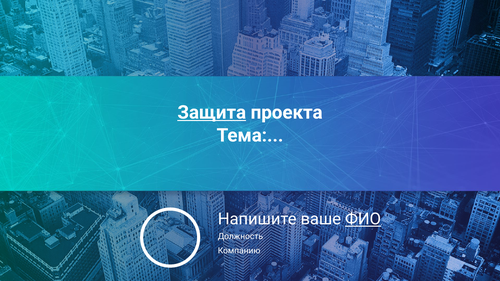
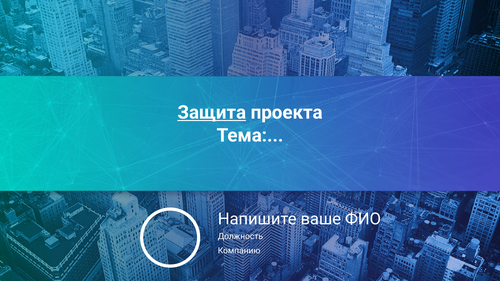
ФИО underline: present -> none (363, 219)
